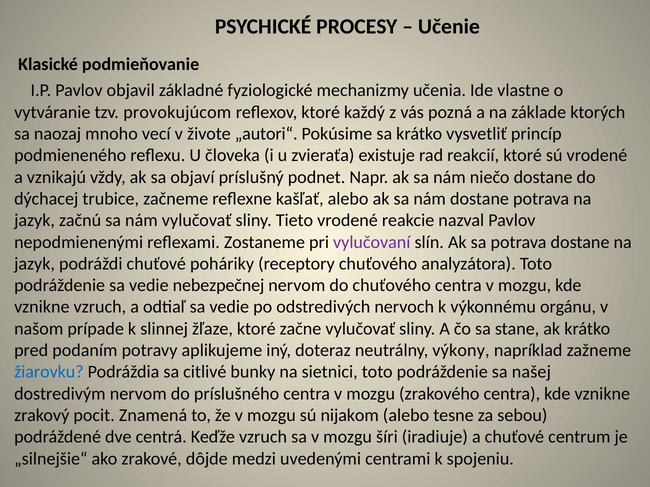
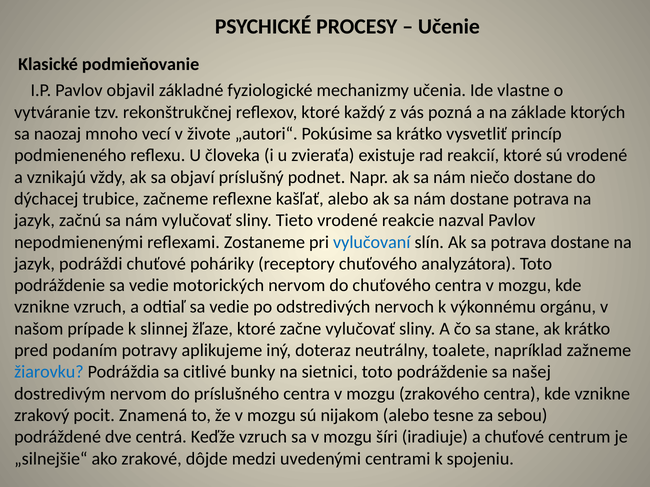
provokujúcom: provokujúcom -> rekonštrukčnej (177, 112)
vylučovaní colour: purple -> blue (372, 242)
nebezpečnej: nebezpečnej -> motorických (218, 286)
výkony: výkony -> toalete (461, 351)
